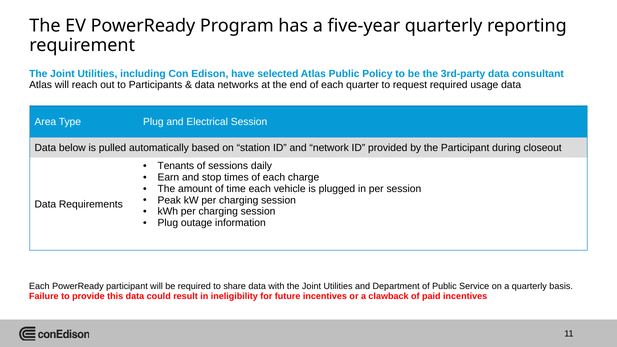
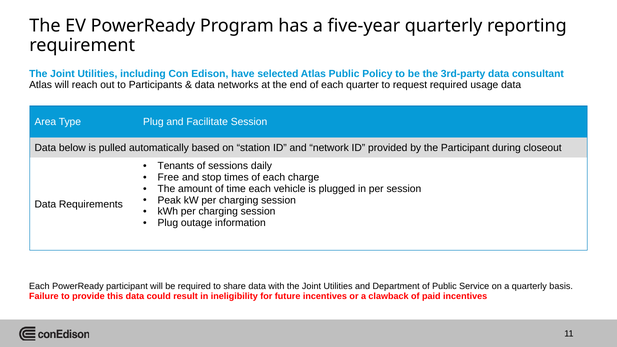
Electrical: Electrical -> Facilitate (207, 122)
Earn: Earn -> Free (168, 177)
